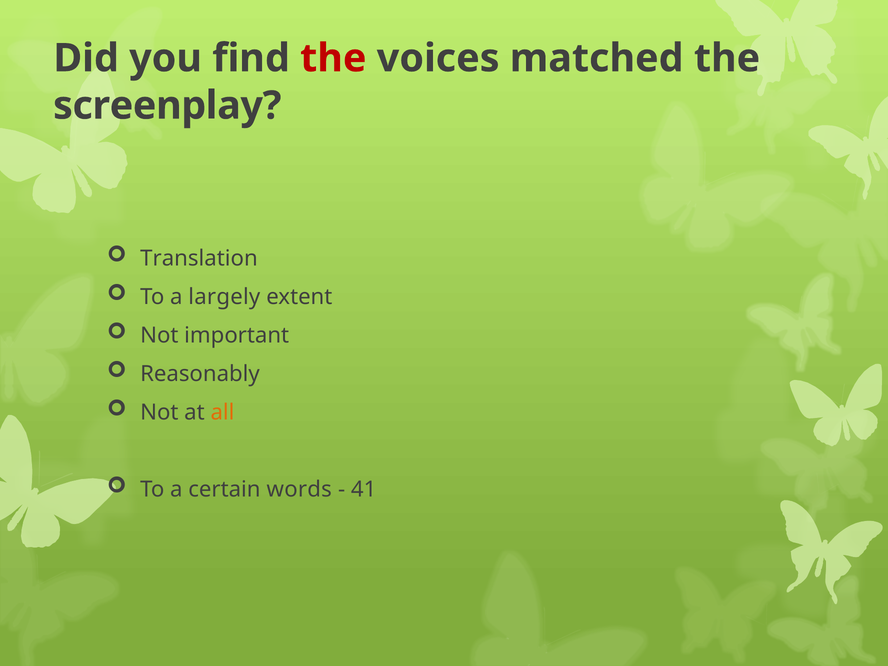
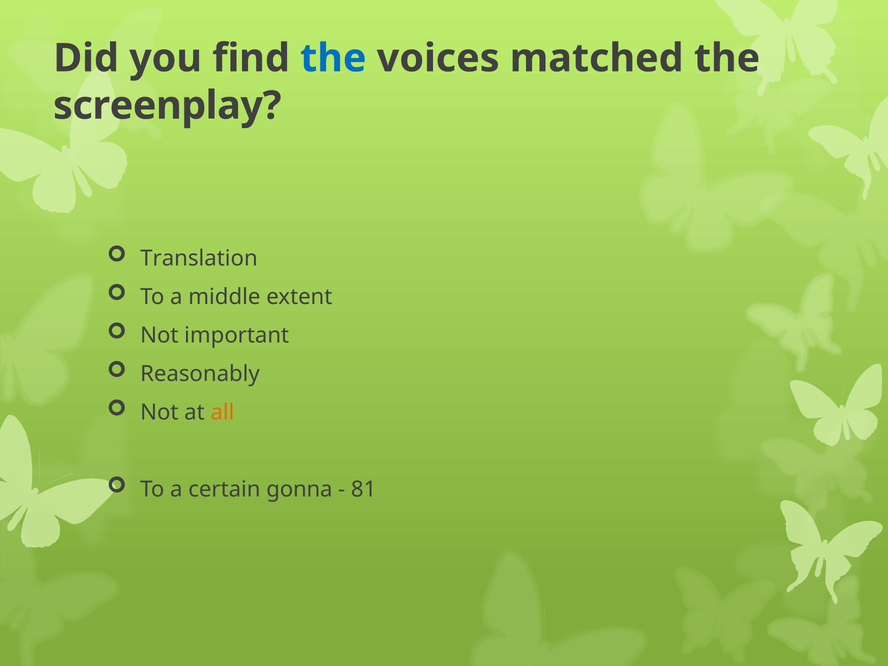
the colour: red -> blue (333, 58)
largely: largely -> middle (224, 297)
words: words -> gonna (299, 489)
41: 41 -> 81 (364, 489)
